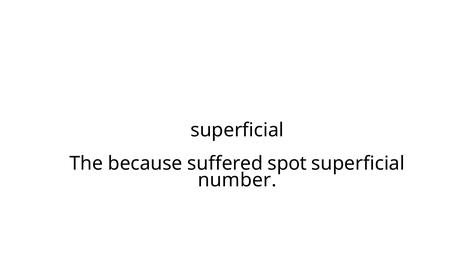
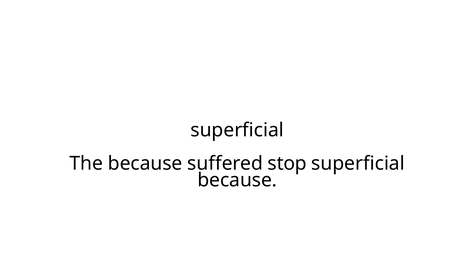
spot: spot -> stop (287, 164)
number: number -> because (237, 180)
